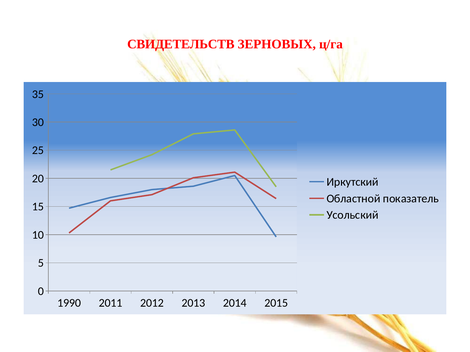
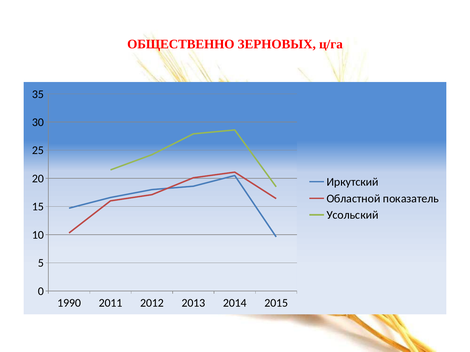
СВИДЕТЕЛЬСТВ: СВИДЕТЕЛЬСТВ -> ОБЩЕСТВЕННО (181, 44)
